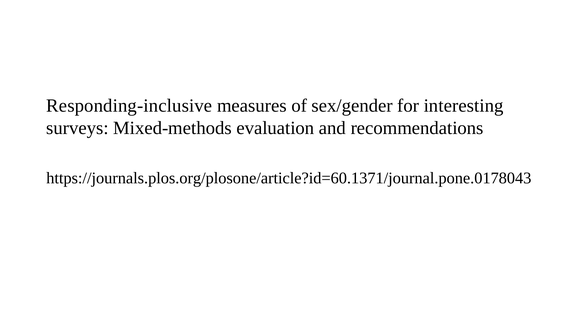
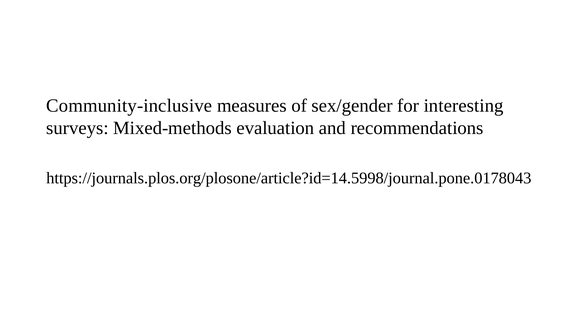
Responding-inclusive: Responding-inclusive -> Community-inclusive (129, 106)
https://journals.plos.org/plosone/article?id=60.1371/journal.pone.0178043: https://journals.plos.org/plosone/article?id=60.1371/journal.pone.0178043 -> https://journals.plos.org/plosone/article?id=14.5998/journal.pone.0178043 (289, 179)
